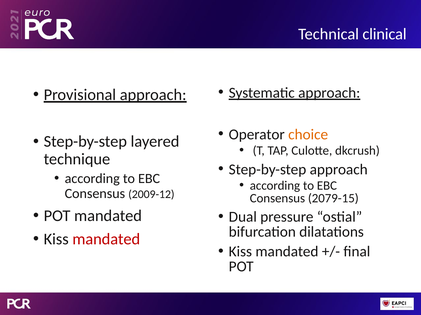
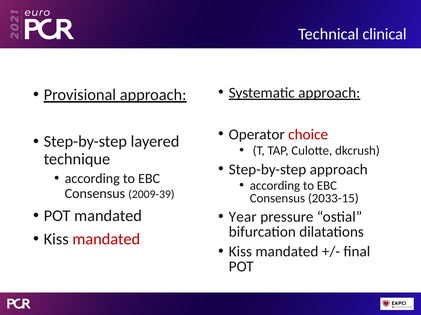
choice colour: orange -> red (308, 135)
2009-12: 2009-12 -> 2009-39 (151, 195)
2079-15: 2079-15 -> 2033-15 (333, 199)
Dual: Dual -> Year (243, 217)
